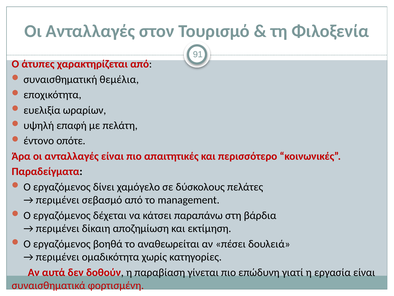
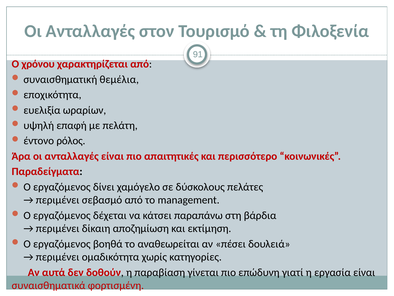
άτυπες: άτυπες -> χρόνου (38, 64)
οπότε: οπότε -> ρόλος (71, 141)
